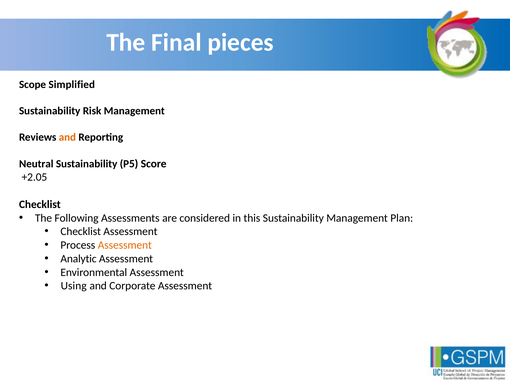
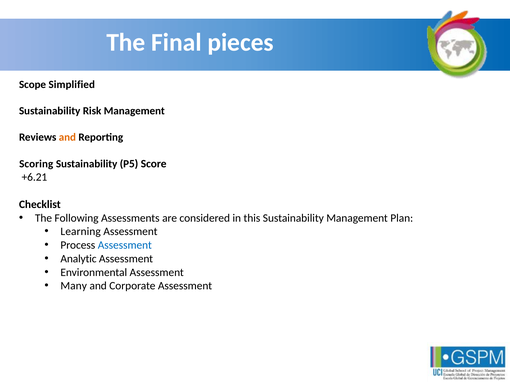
Neutral: Neutral -> Scoring (36, 164)
+2.05: +2.05 -> +6.21 (34, 177)
Checklist: Checklist -> Learning (81, 232)
Assessment colour: orange -> blue (125, 245)
Using: Using -> Many (74, 286)
